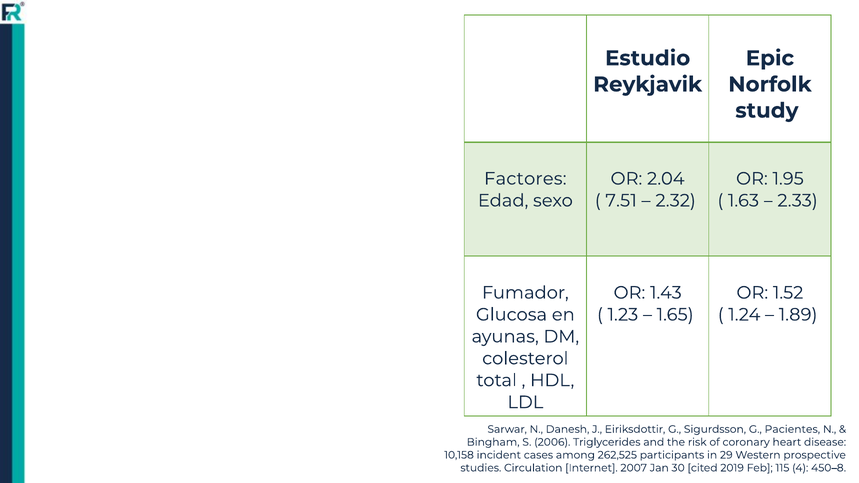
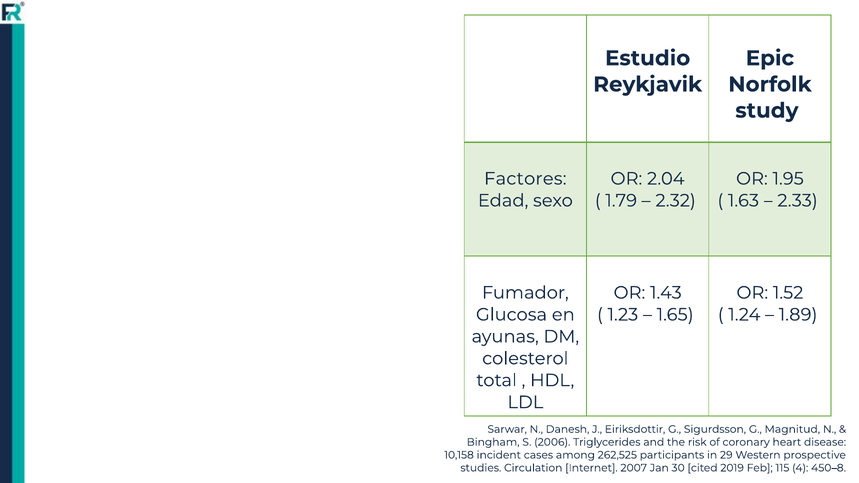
7.51: 7.51 -> 1.79 (621, 201)
Pacientes: Pacientes -> Magnitud (792, 429)
